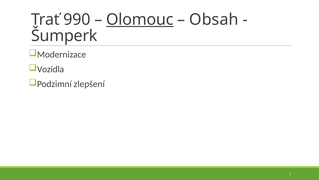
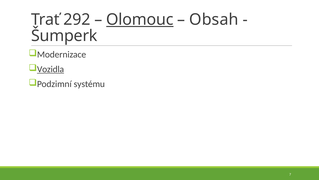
990: 990 -> 292 (77, 19)
Vozidla underline: none -> present (51, 69)
zlepšení: zlepšení -> systému (89, 84)
